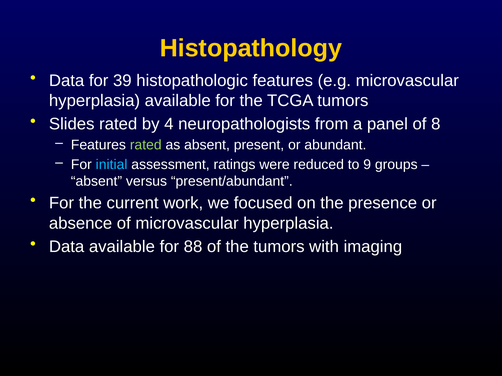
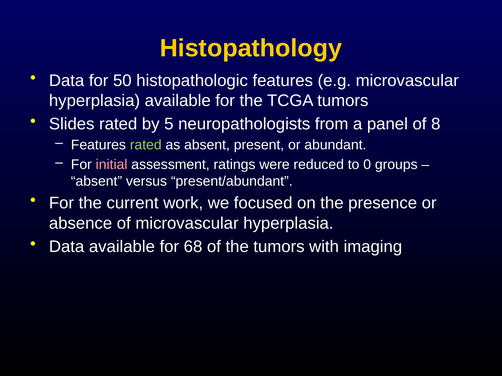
39: 39 -> 50 (122, 81)
4: 4 -> 5 (169, 124)
initial colour: light blue -> pink (112, 165)
9: 9 -> 0 (367, 165)
88: 88 -> 68 (193, 247)
